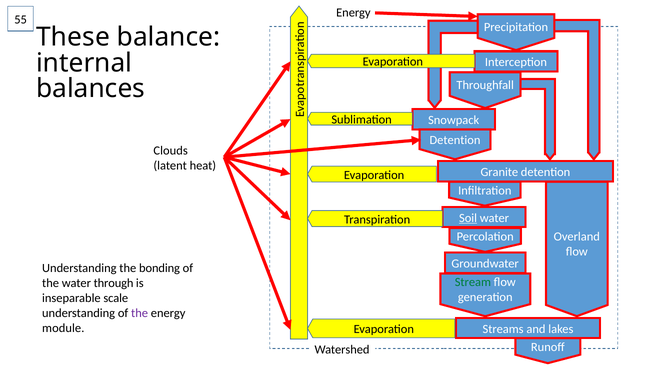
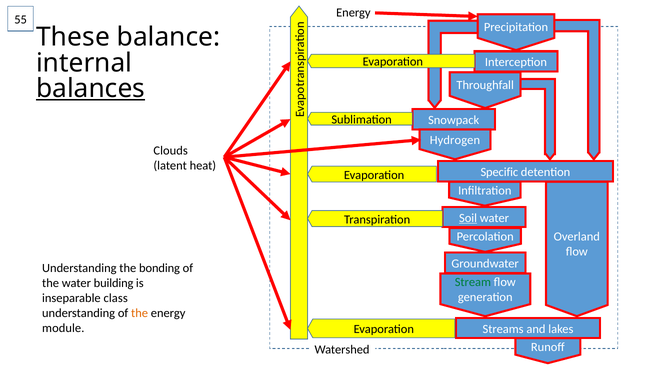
balances underline: none -> present (91, 88)
Detention: Detention -> Hydrogen (455, 140)
Granite: Granite -> Specific (499, 172)
through: through -> building (114, 283)
scale: scale -> class (116, 298)
the colour: purple -> orange (140, 313)
